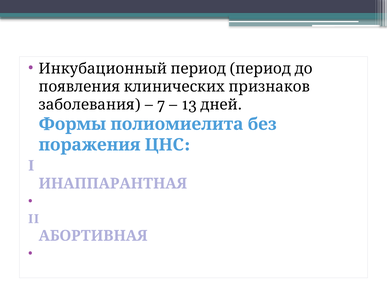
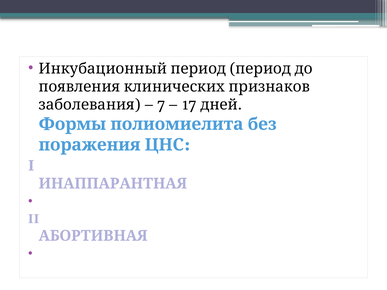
13: 13 -> 17 (189, 105)
